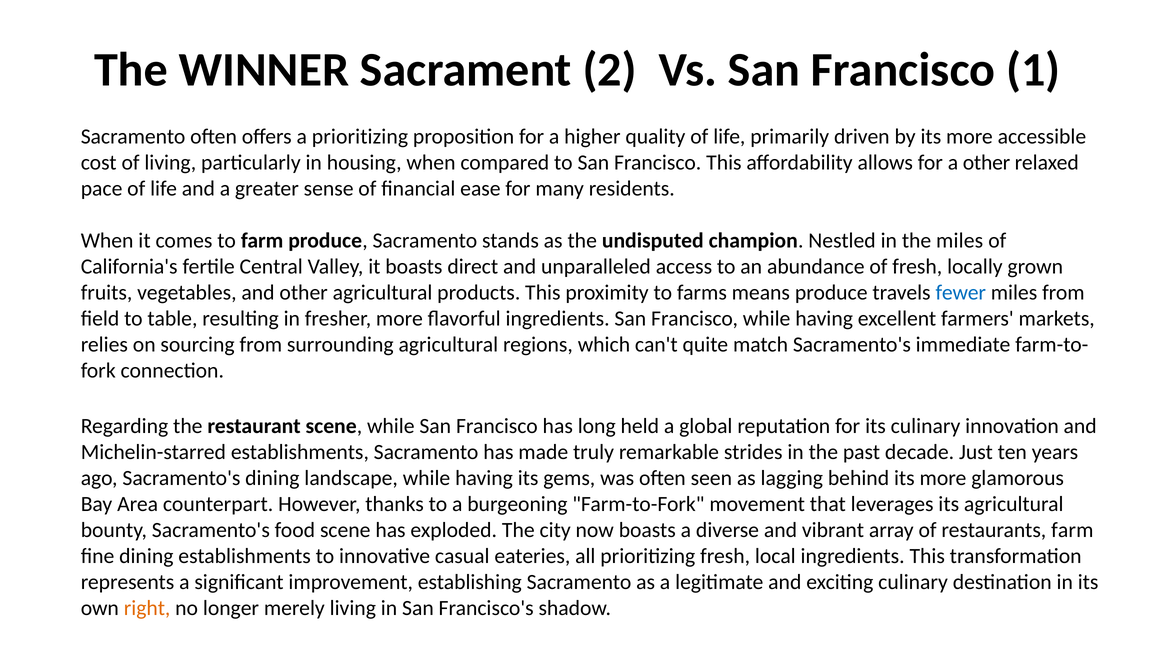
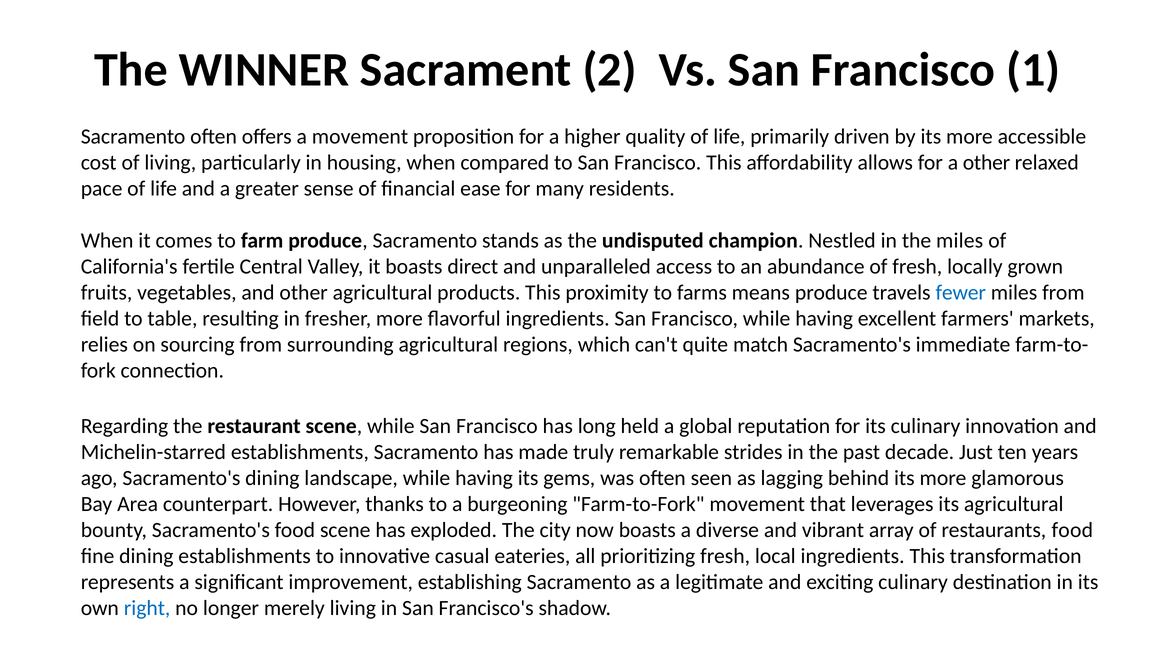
a prioritizing: prioritizing -> movement (360, 137)
restaurants farm: farm -> food (1072, 530)
right colour: orange -> blue (147, 608)
